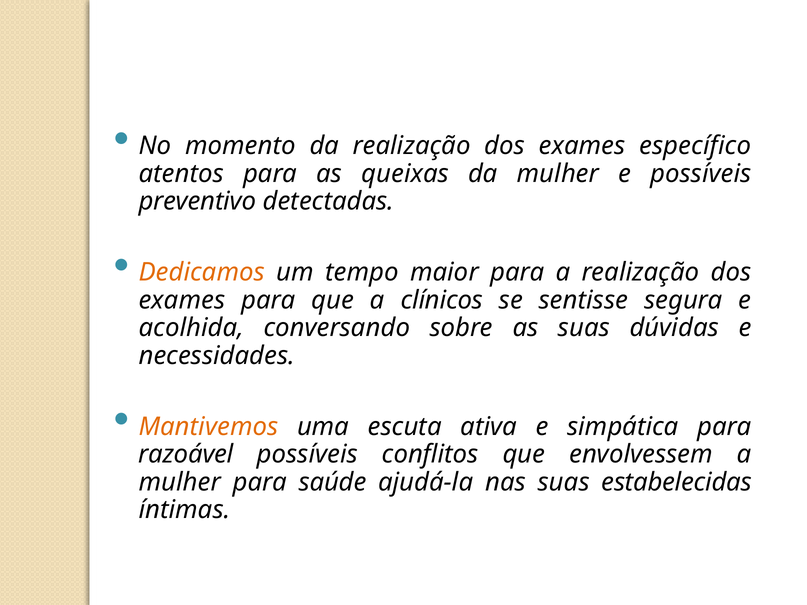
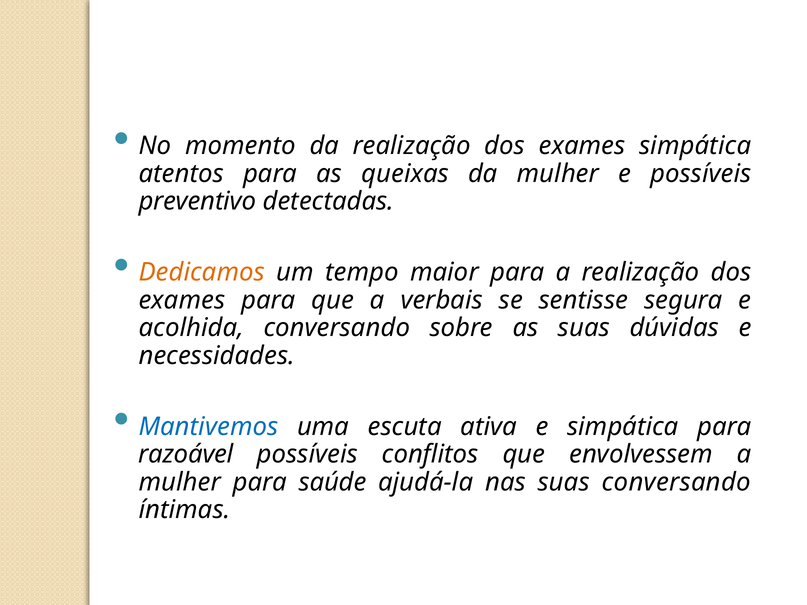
exames específico: específico -> simpática (695, 146)
clínicos: clínicos -> verbais (442, 300)
Mantivemos colour: orange -> blue (208, 427)
suas estabelecidas: estabelecidas -> conversando (676, 482)
